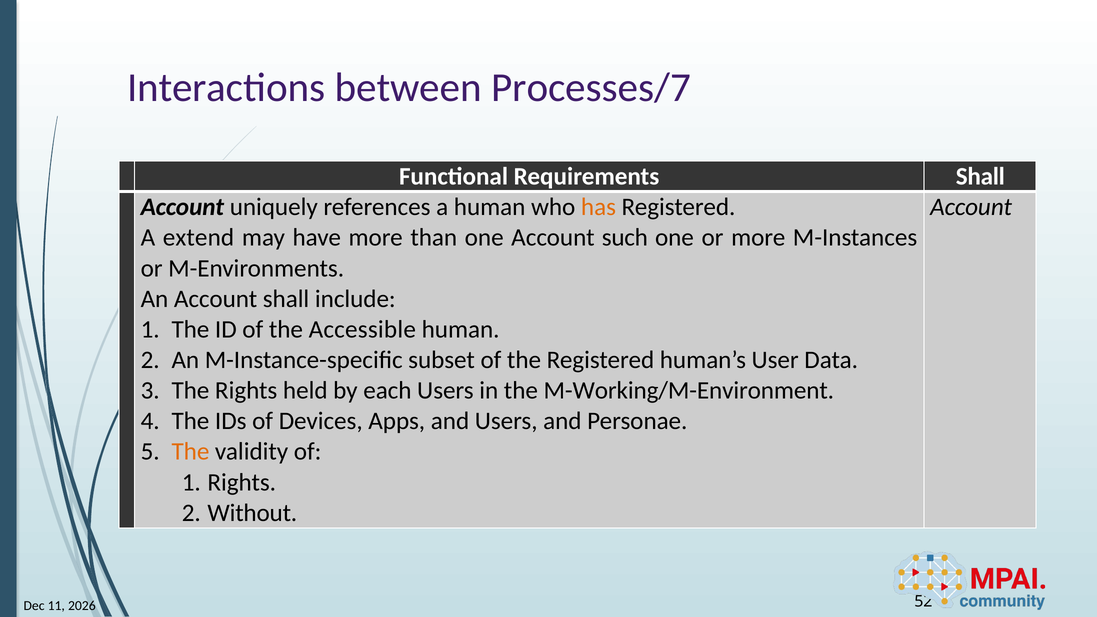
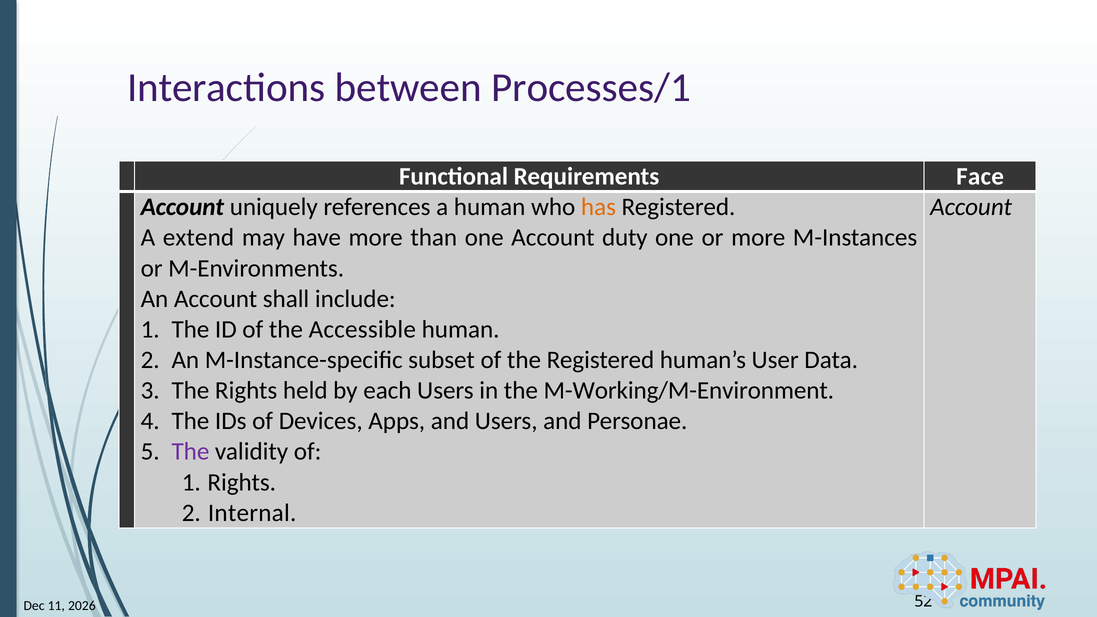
Processes/7: Processes/7 -> Processes/1 (591, 88)
Requirements Shall: Shall -> Face (980, 176)
such: such -> duty (625, 238)
The colour: orange -> purple (190, 452)
Without: Without -> Internal (252, 513)
